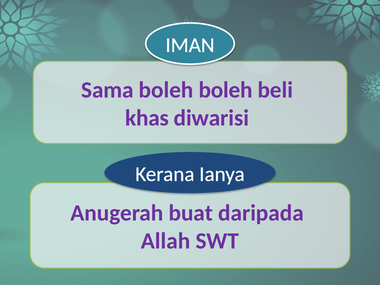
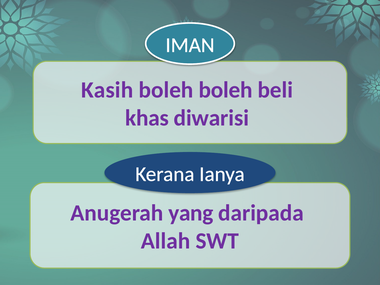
Sama: Sama -> Kasih (107, 90)
buat: buat -> yang (191, 213)
